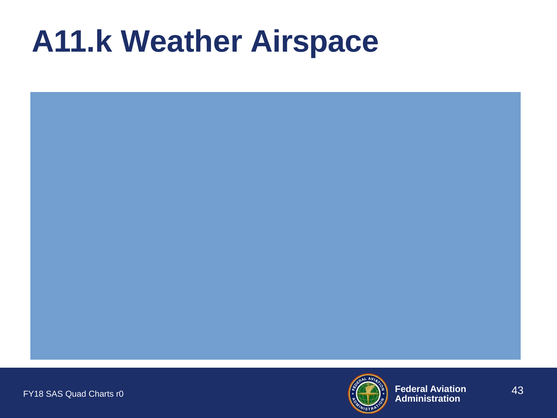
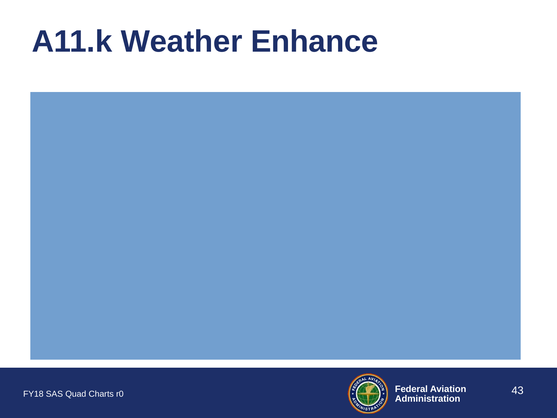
Airspace: Airspace -> Enhance (315, 42)
